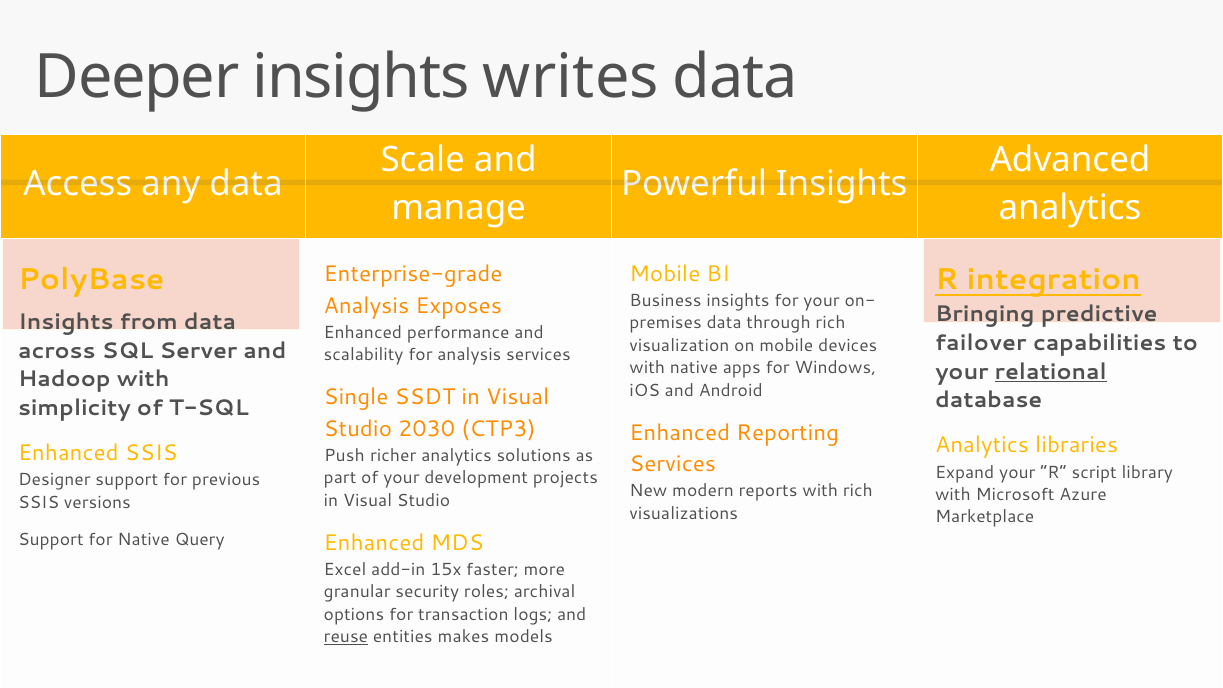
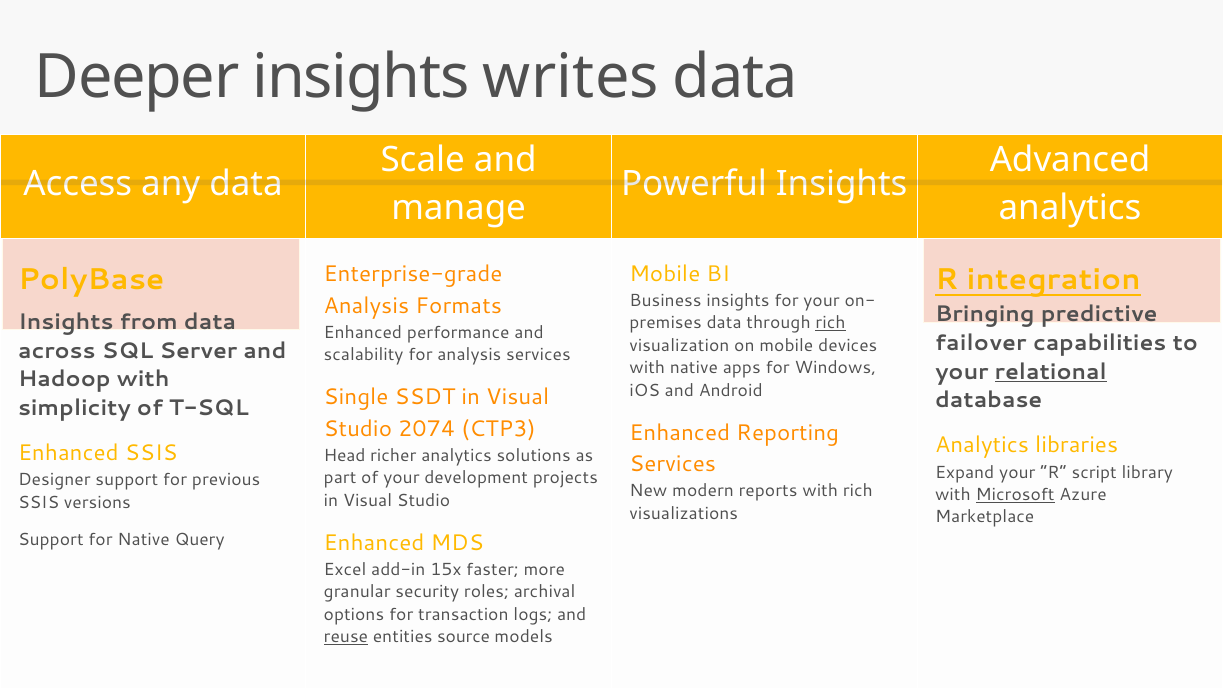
Exposes: Exposes -> Formats (459, 306)
rich underline: none -> present (830, 323)
2030: 2030 -> 2074 (427, 429)
Push: Push -> Head (345, 456)
Microsoft underline: none -> present (1015, 495)
makes: makes -> source (464, 637)
